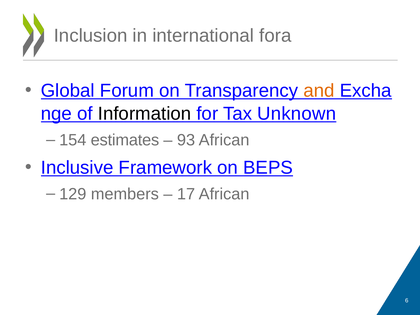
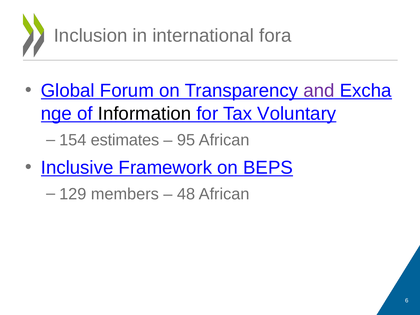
and colour: orange -> purple (319, 91)
Unknown: Unknown -> Voluntary (297, 114)
93: 93 -> 95 (186, 140)
17: 17 -> 48 (186, 194)
